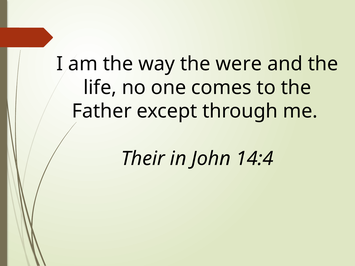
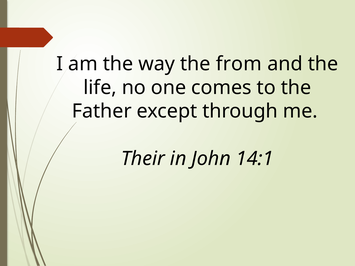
were: were -> from (239, 64)
14:4: 14:4 -> 14:1 (255, 159)
